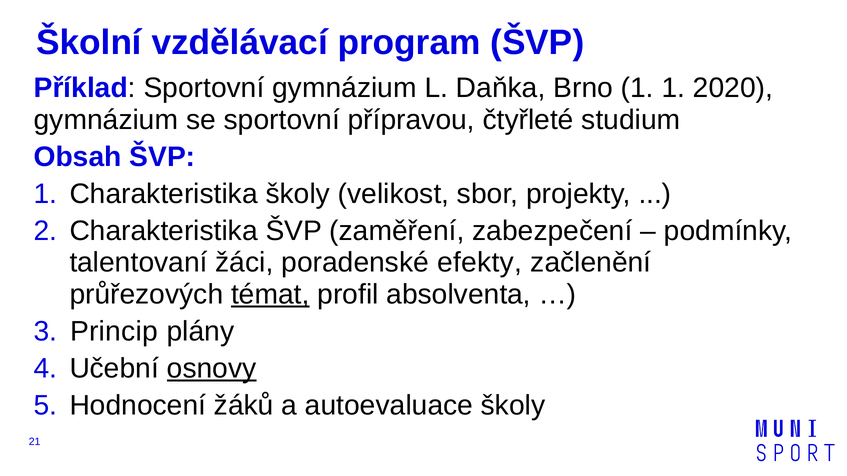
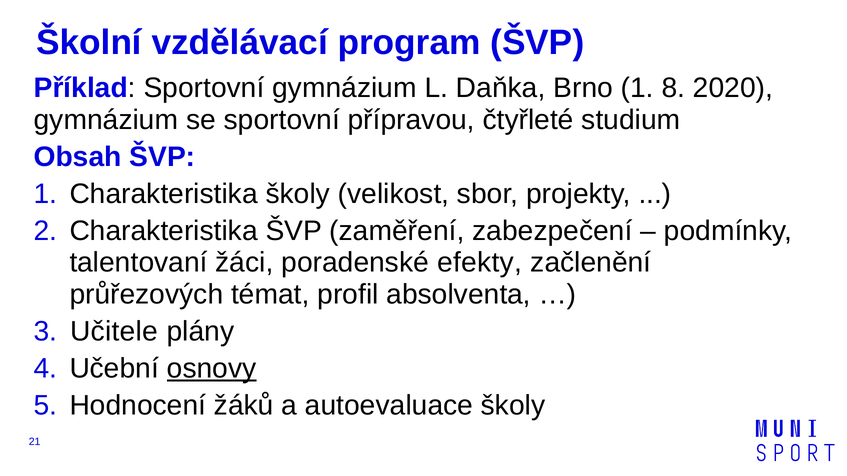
1 1: 1 -> 8 (673, 88)
témat underline: present -> none (270, 295)
Princip: Princip -> Učitele (114, 332)
